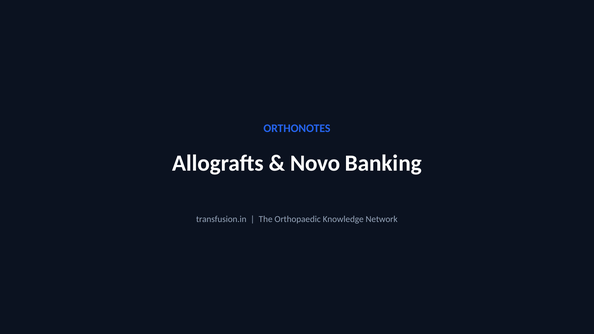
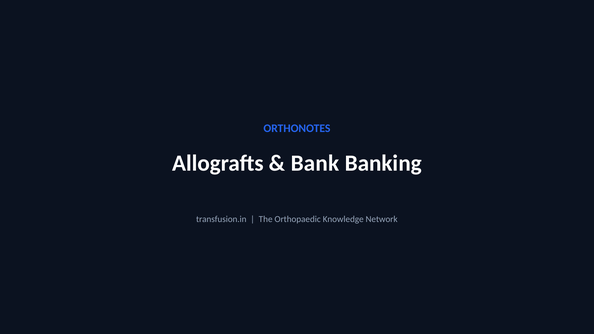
Novo: Novo -> Bank (315, 163)
